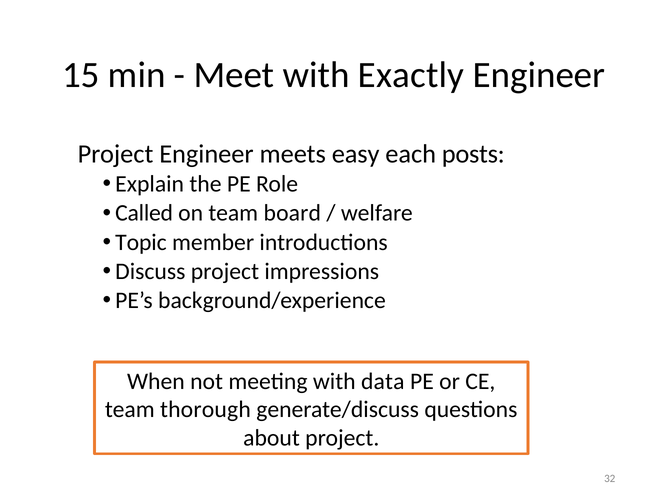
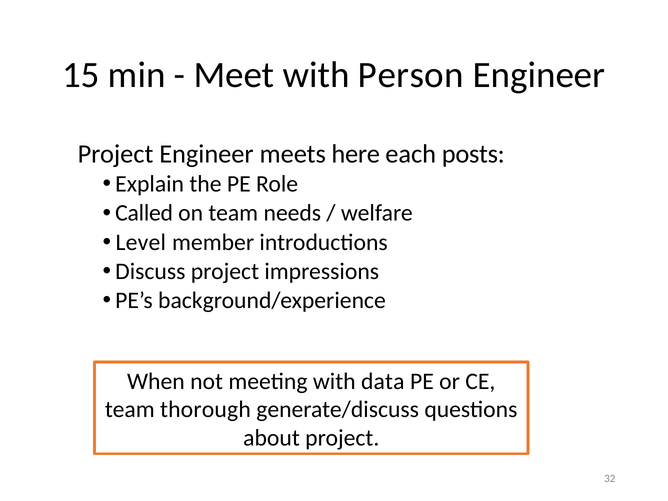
Exactly: Exactly -> Person (411, 75)
easy: easy -> here (356, 154)
board: board -> needs (292, 213)
Topic: Topic -> Level (141, 242)
